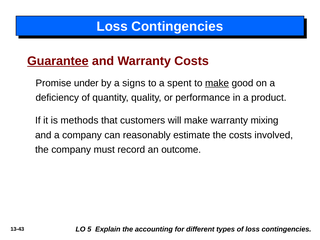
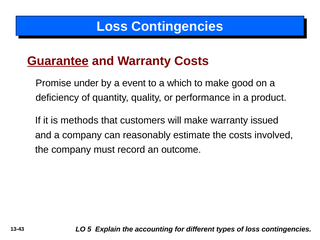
signs: signs -> event (134, 83)
spent: spent -> which (179, 83)
make underline: present -> none (217, 83)
mixing: mixing -> issued (265, 120)
